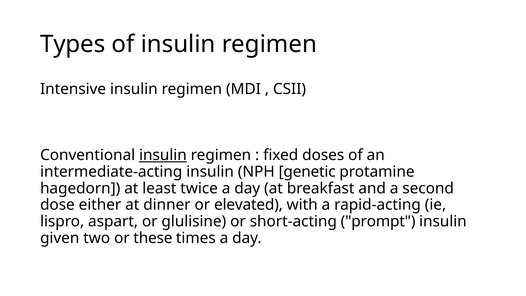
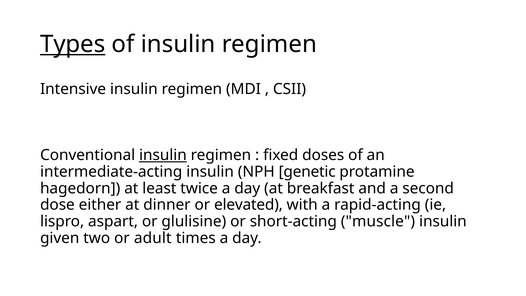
Types underline: none -> present (73, 44)
prompt: prompt -> muscle (378, 221)
these: these -> adult (153, 238)
